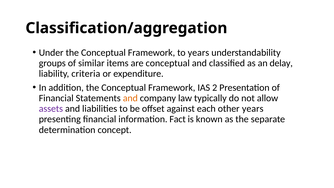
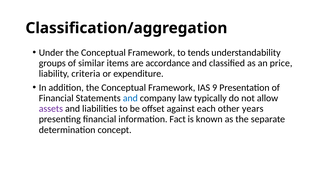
to years: years -> tends (199, 53)
are conceptual: conceptual -> accordance (168, 63)
delay: delay -> price (281, 63)
2: 2 -> 9 (215, 88)
and colour: orange -> blue (130, 98)
